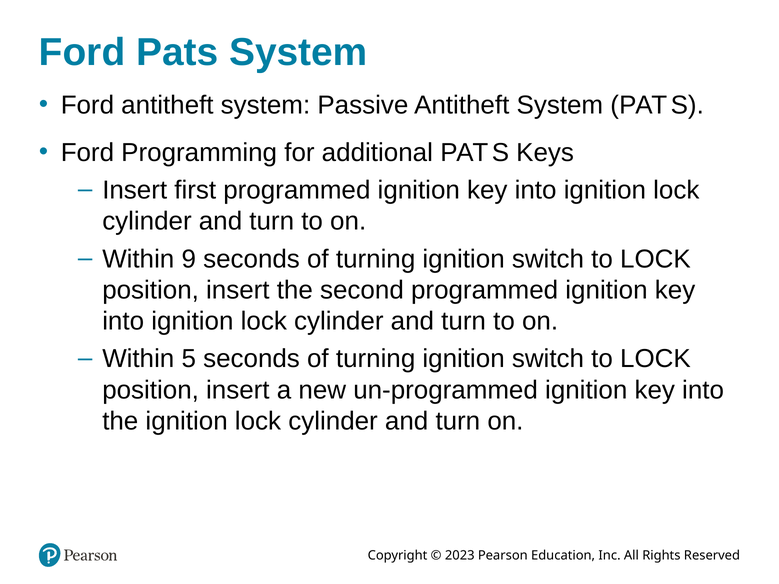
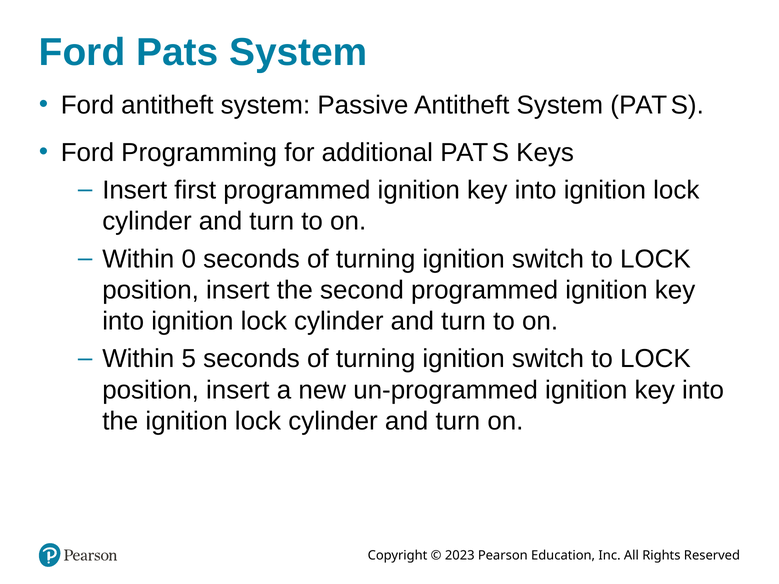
9: 9 -> 0 (189, 259)
